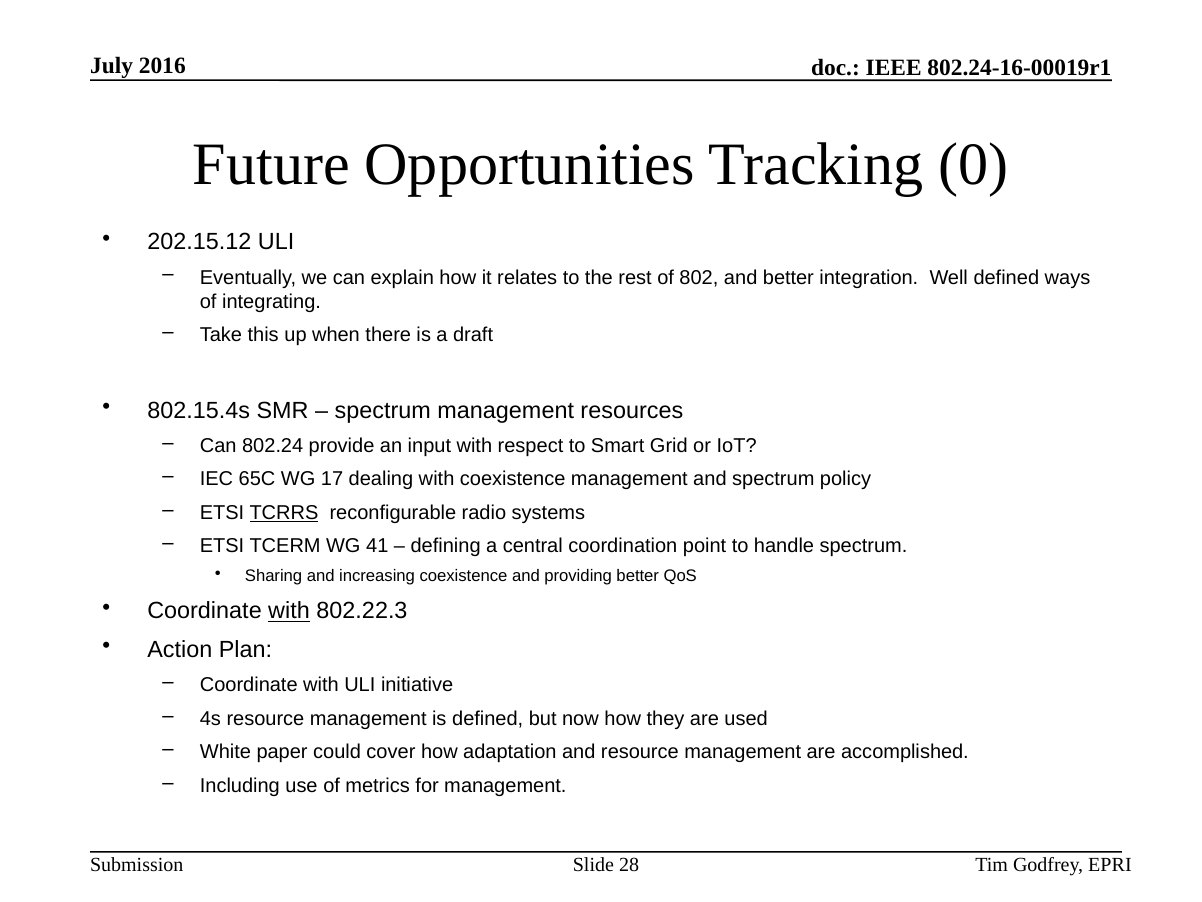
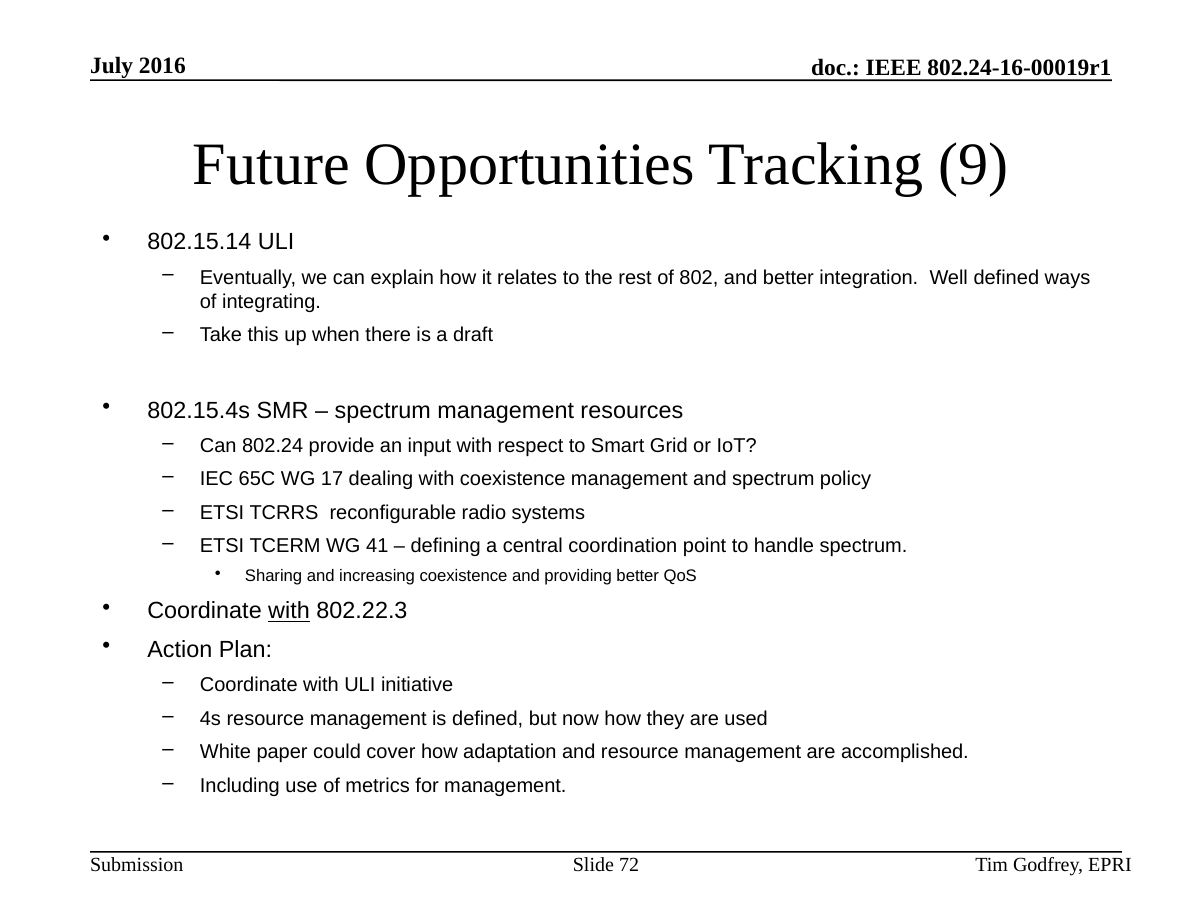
0: 0 -> 9 (974, 164)
202.15.12: 202.15.12 -> 802.15.14 (199, 242)
TCRRS underline: present -> none (284, 512)
28: 28 -> 72 (629, 865)
